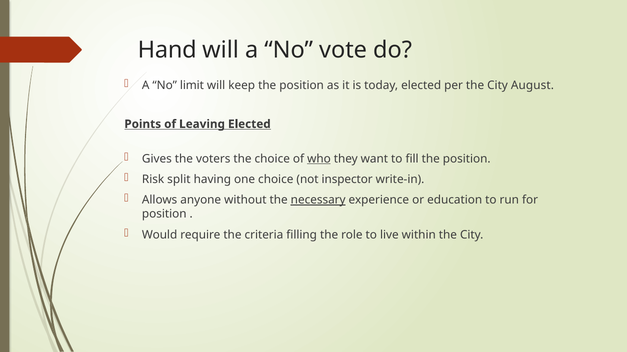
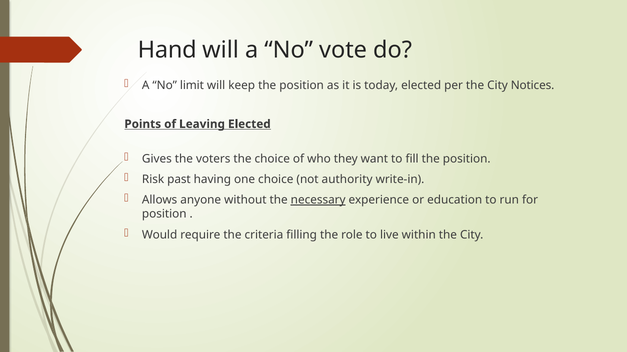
August: August -> Notices (533, 85)
who underline: present -> none (319, 159)
split: split -> past (179, 180)
inspector: inspector -> authority (347, 180)
